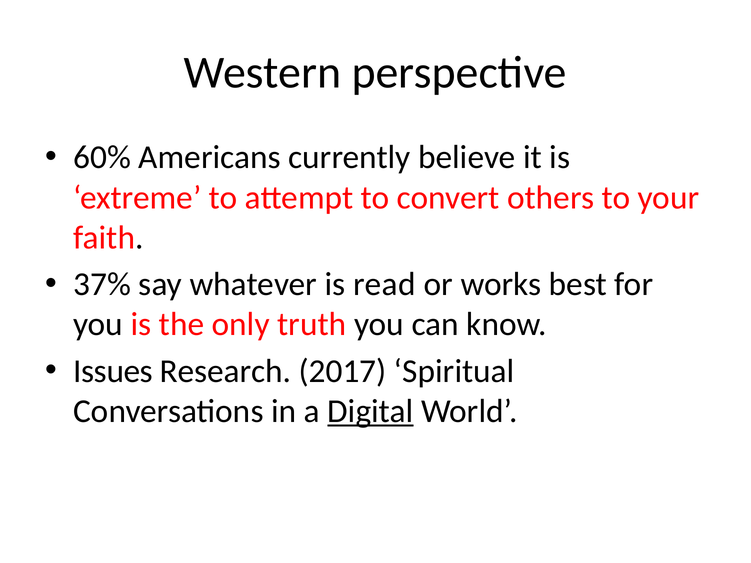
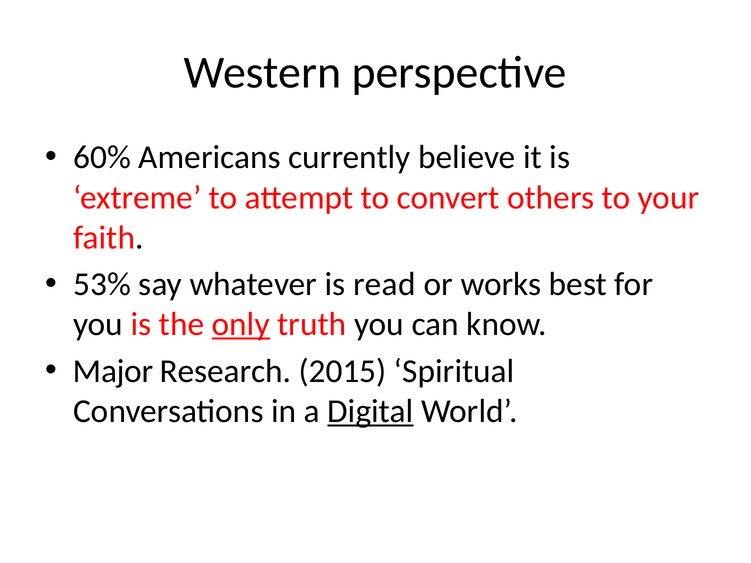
37%: 37% -> 53% (102, 284)
only underline: none -> present (241, 324)
Issues: Issues -> Major (113, 371)
2017: 2017 -> 2015 (343, 371)
